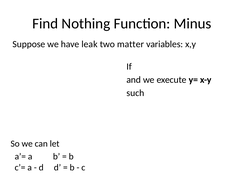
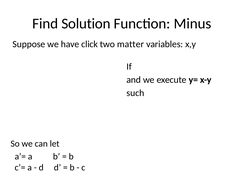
Nothing: Nothing -> Solution (86, 24)
leak: leak -> click (90, 44)
